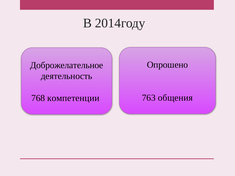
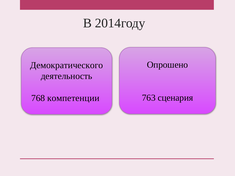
Доброжелательное: Доброжелательное -> Демократического (67, 65)
общения: общения -> сценария (175, 98)
